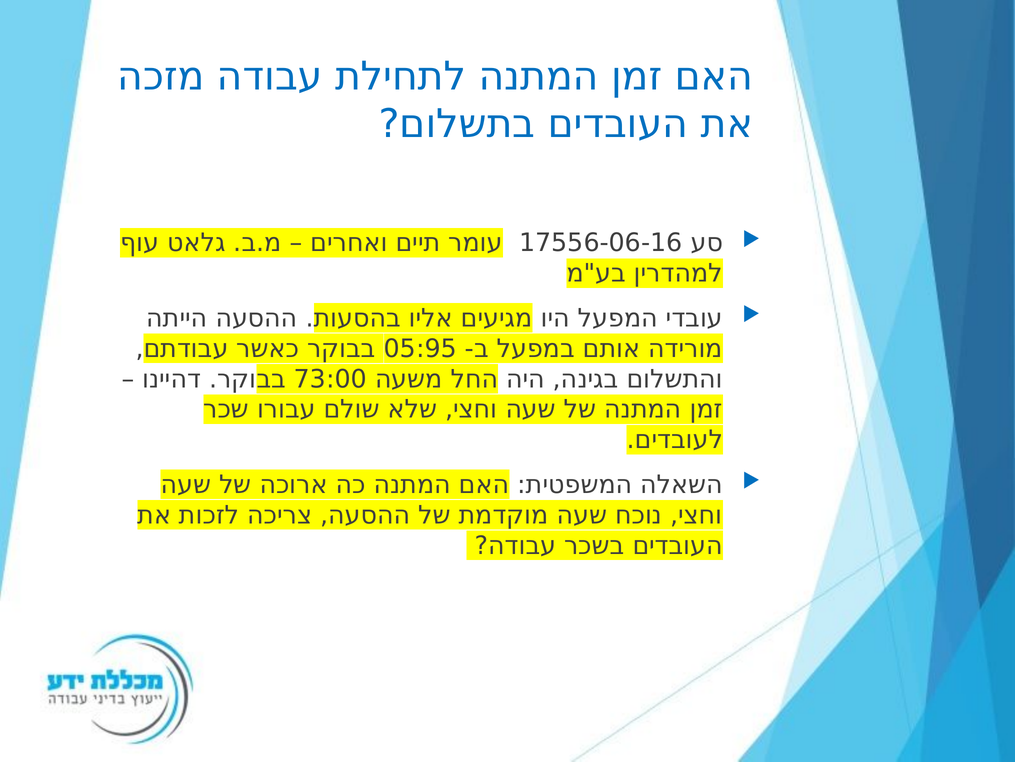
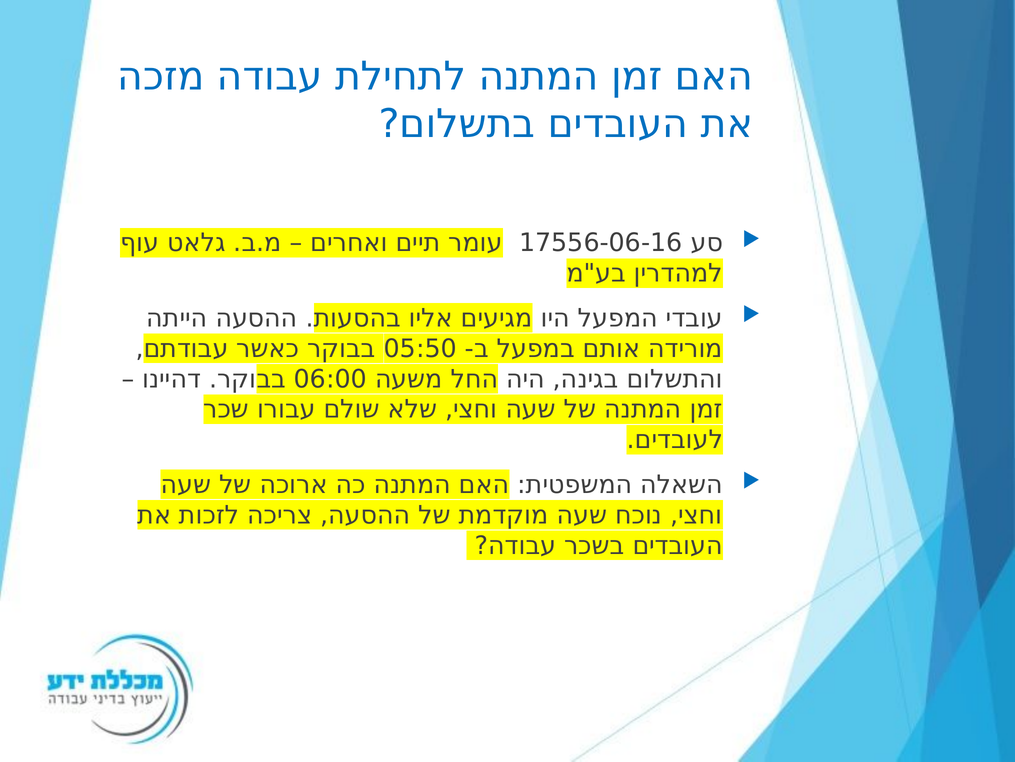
05:95: 05:95 -> 05:50 (420, 348)
73:00: 73:00 -> 06:00 (330, 379)
